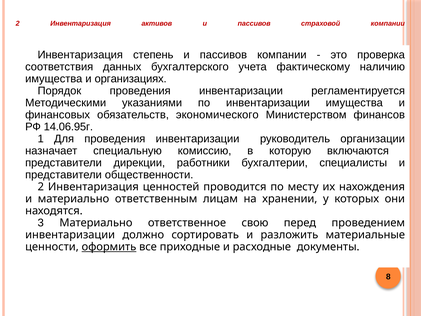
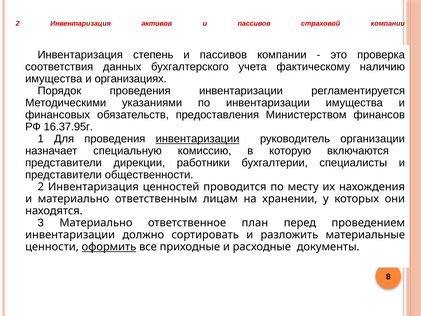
экономического: экономического -> предоставления (217, 115)
14.06.95г: 14.06.95г -> 16.37.95г (68, 127)
инвентаризации underline: none -> present (198, 139)
свою: свою -> план (255, 223)
